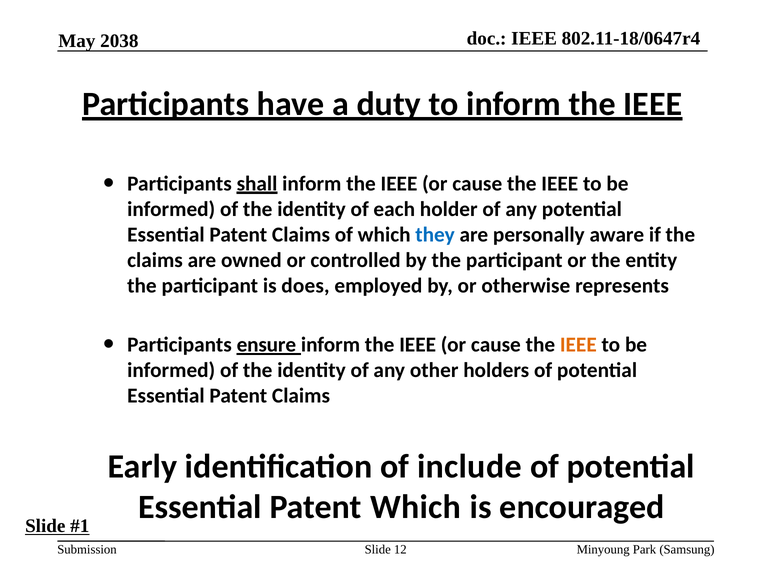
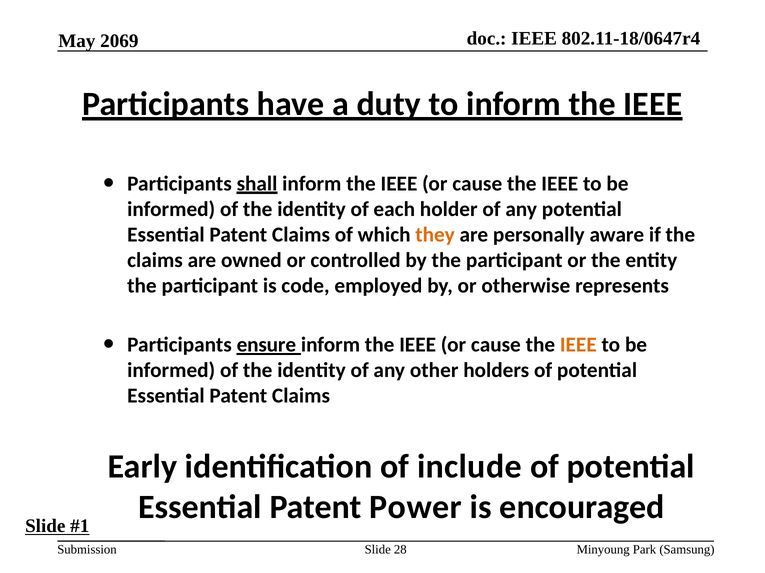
2038: 2038 -> 2069 (119, 41)
they colour: blue -> orange (435, 235)
does: does -> code (305, 286)
Patent Which: Which -> Power (416, 508)
12: 12 -> 28 (400, 550)
